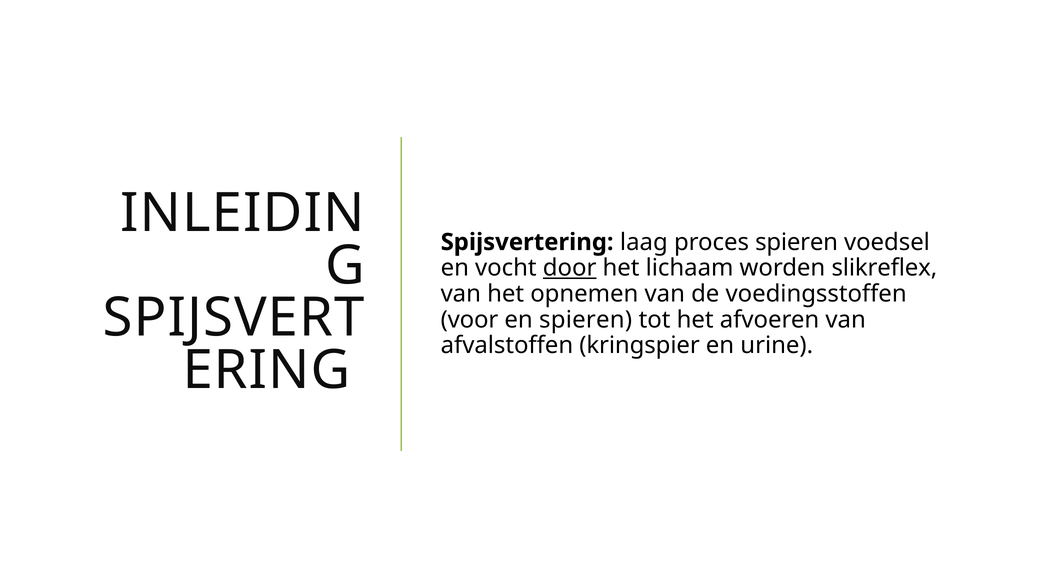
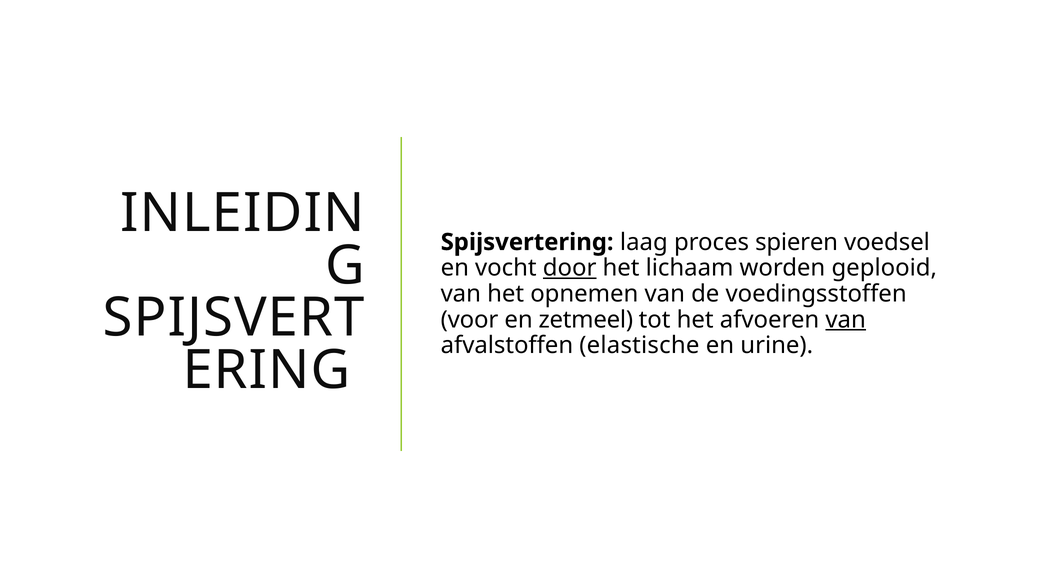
slikreflex: slikreflex -> geplooid (884, 268)
en spieren: spieren -> zetmeel (586, 320)
van underline: none -> present (846, 320)
kringspier: kringspier -> elastische (639, 346)
